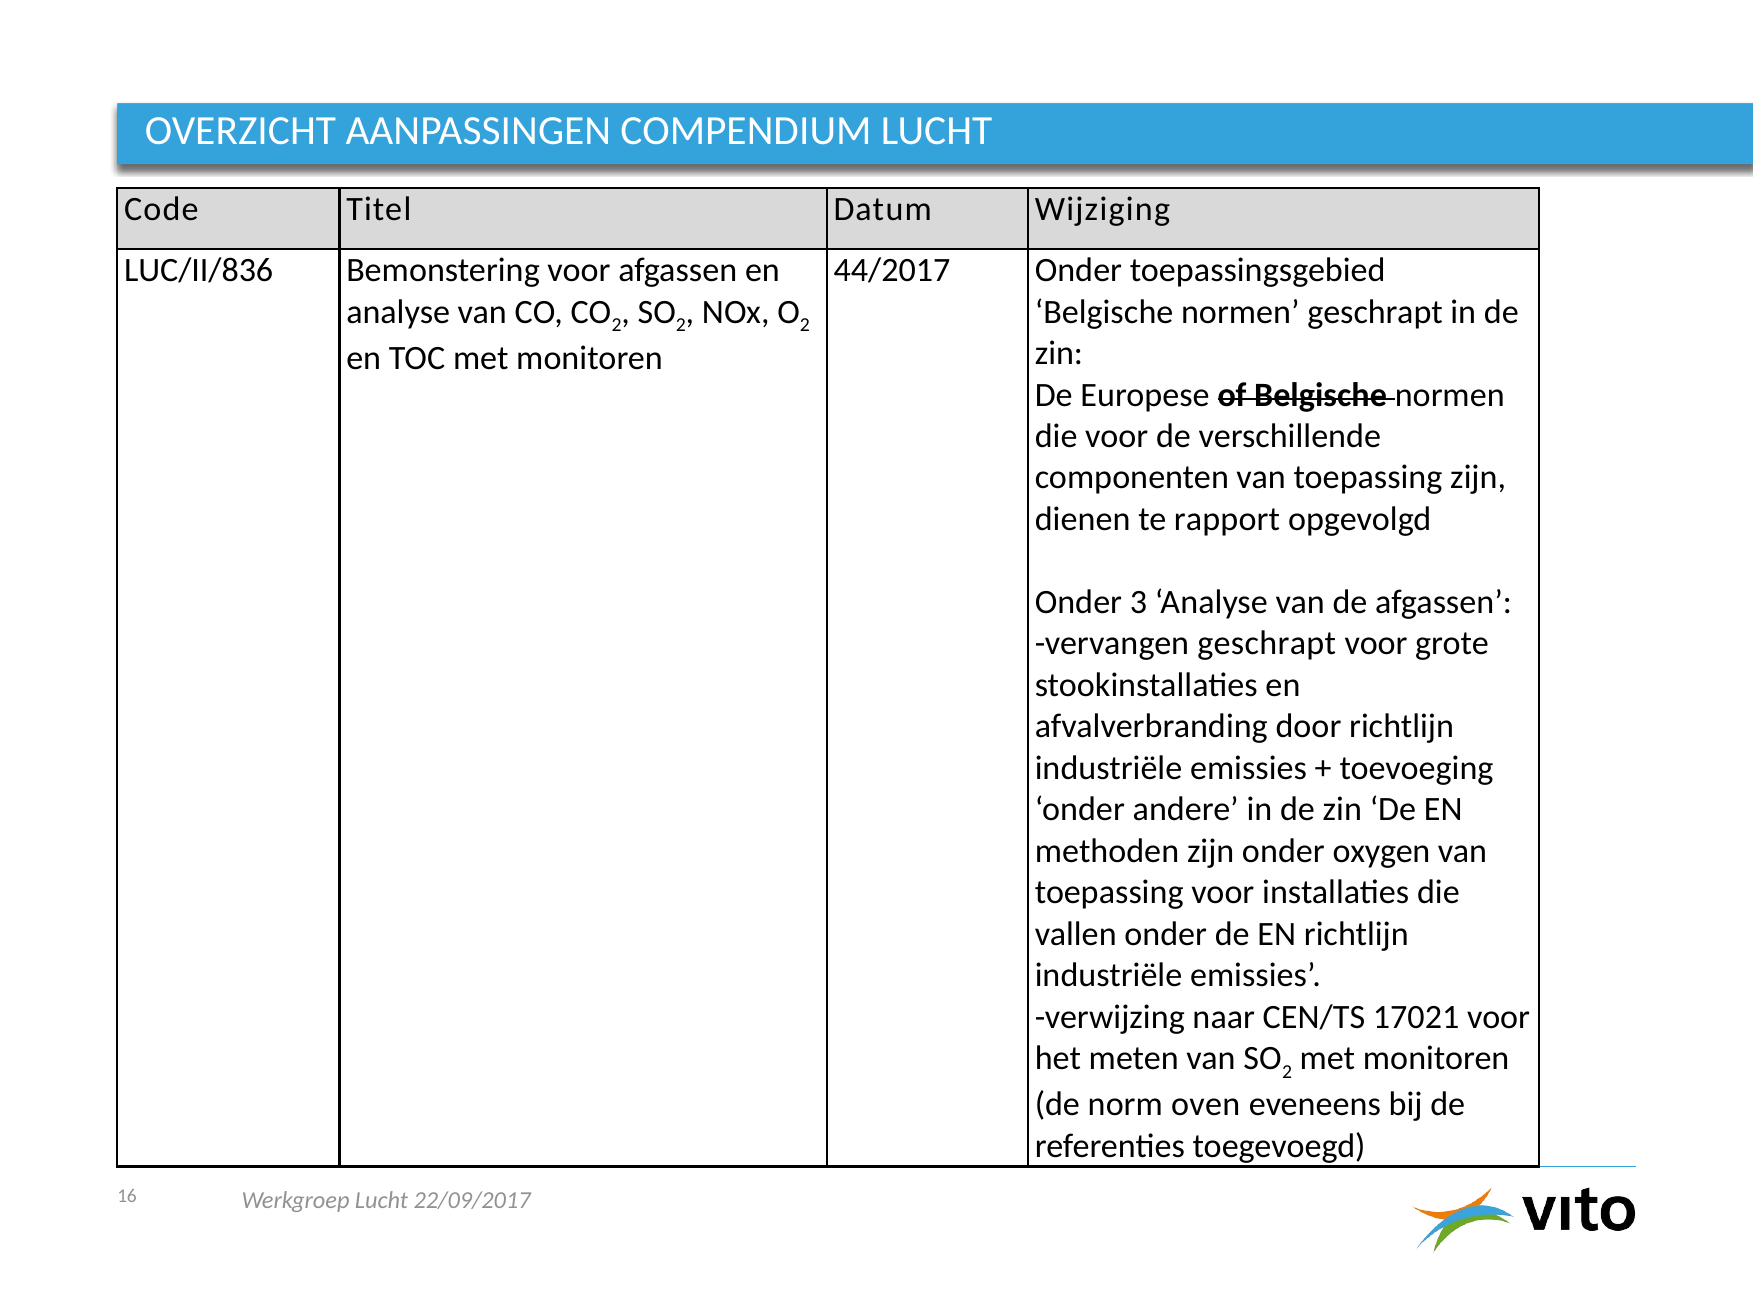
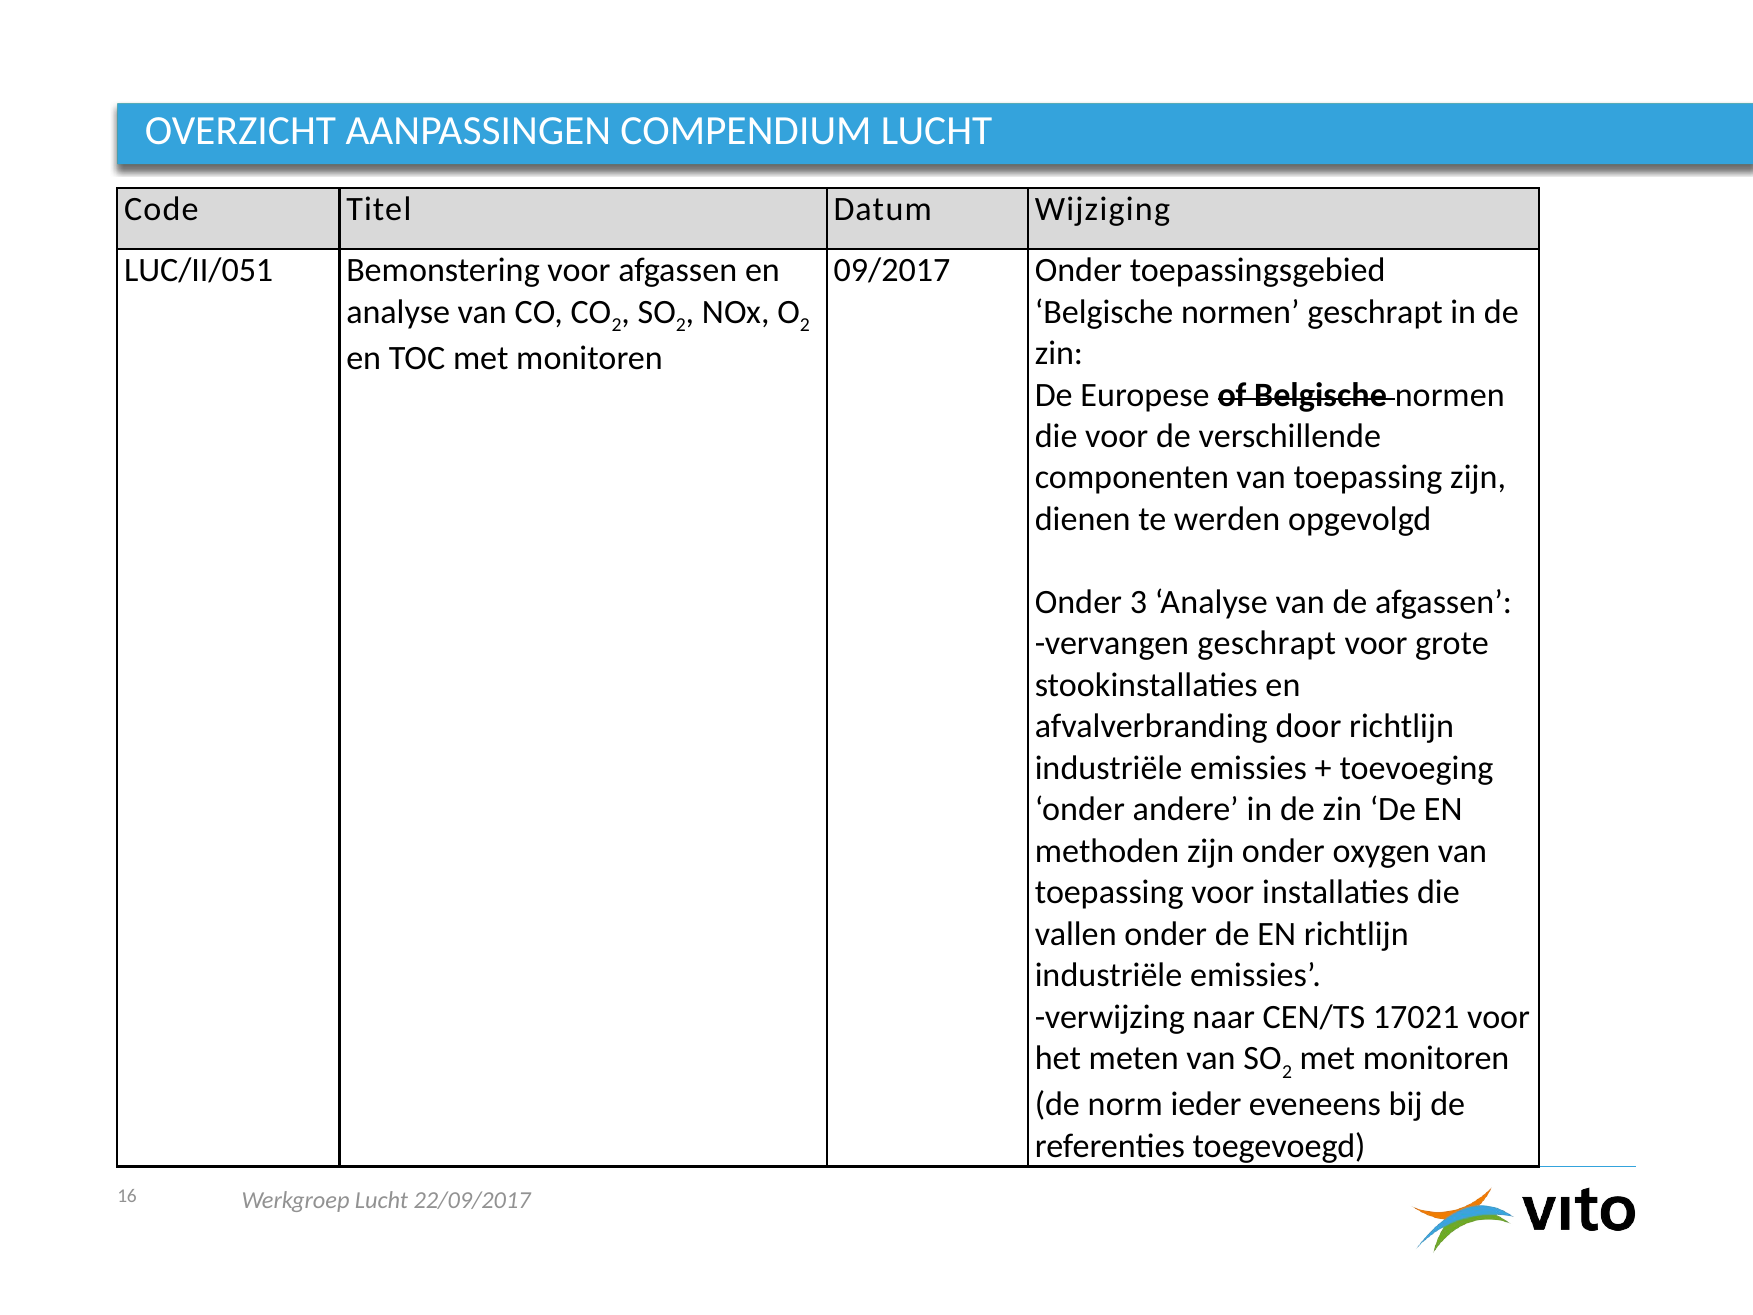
LUC/II/836: LUC/II/836 -> LUC/II/051 (199, 270)
44/2017: 44/2017 -> 09/2017 (892, 270)
rapport: rapport -> werden (1227, 519)
oven: oven -> ieder (1206, 1104)
